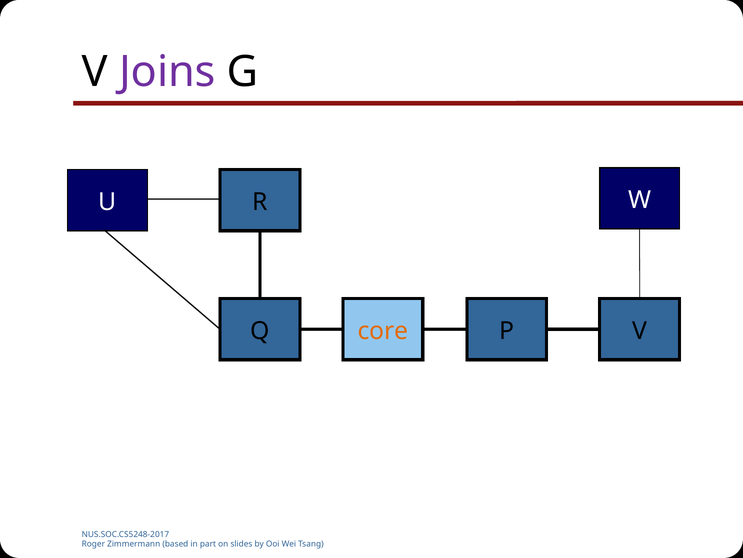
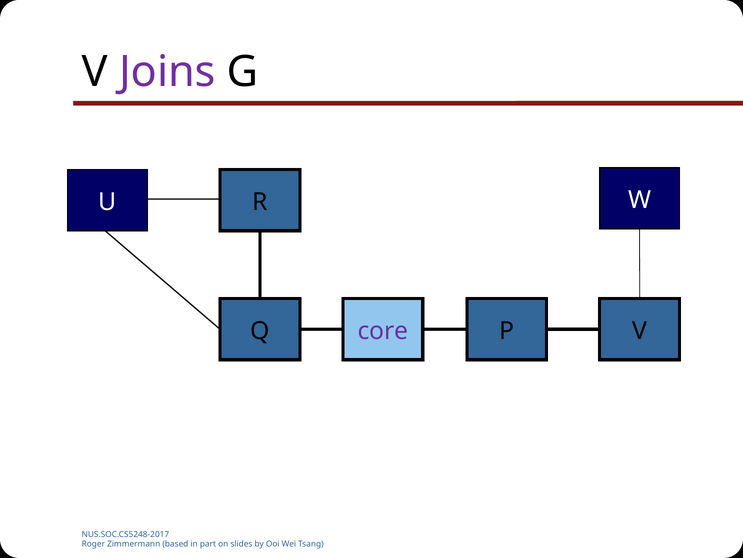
core colour: orange -> purple (383, 331)
